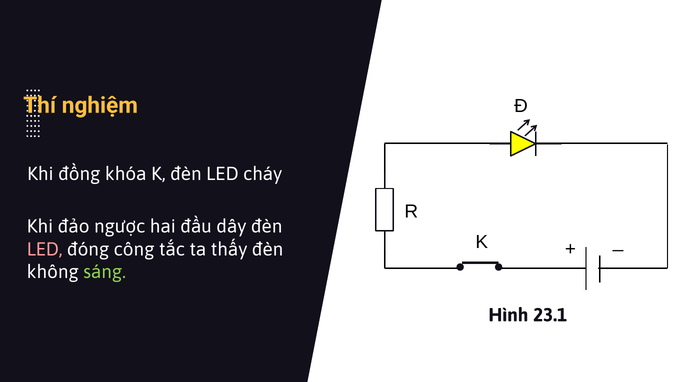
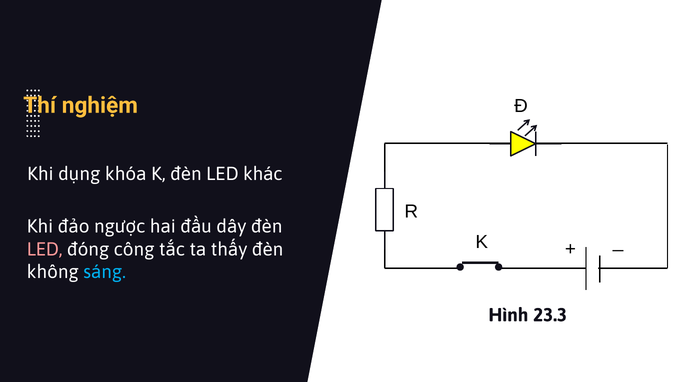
đồng: đồng -> dụng (79, 174)
cháy: cháy -> khác (263, 174)
sáng colour: light green -> light blue (105, 272)
23.1: 23.1 -> 23.3 (550, 315)
